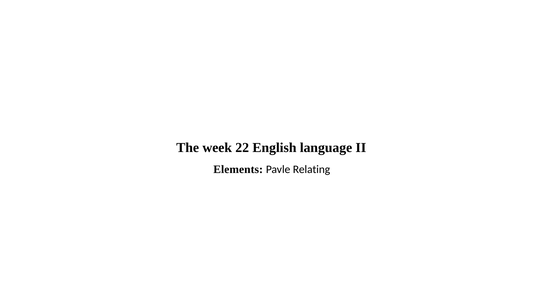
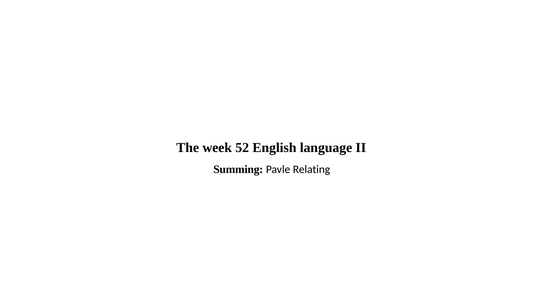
22: 22 -> 52 (242, 148)
Elements: Elements -> Summing (238, 169)
